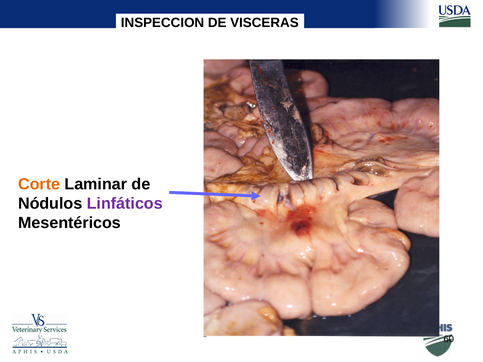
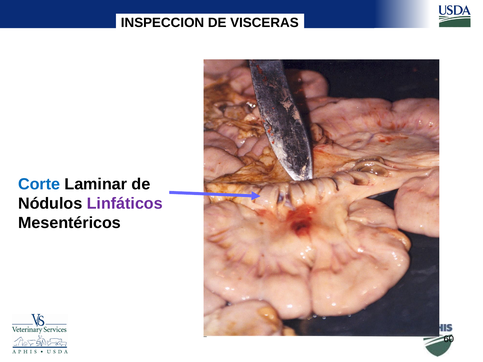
Corte colour: orange -> blue (39, 184)
